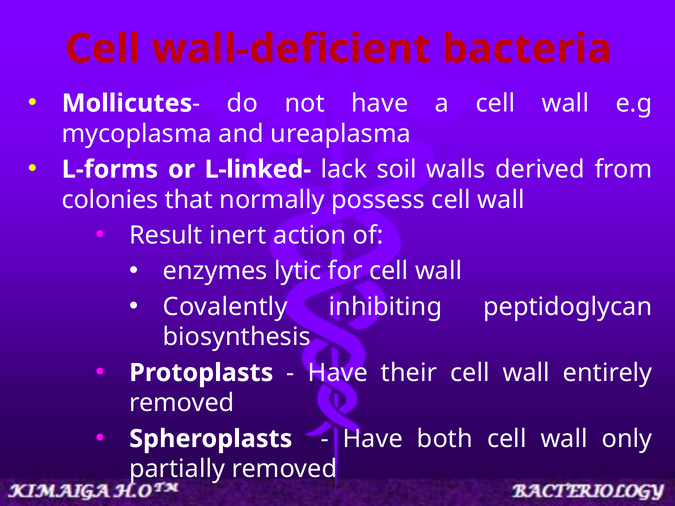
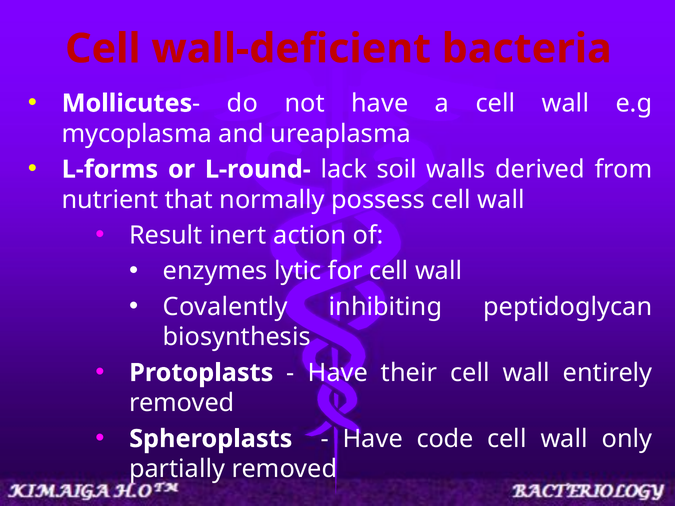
L-linked-: L-linked- -> L-round- (258, 169)
colonies: colonies -> nutrient (110, 200)
both: both -> code (445, 439)
